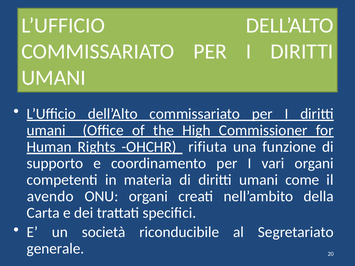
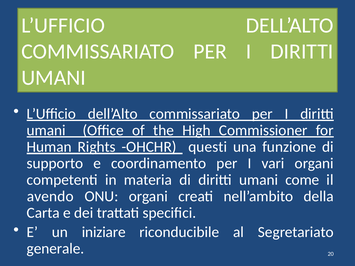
rifiuta: rifiuta -> questi (208, 147)
società: società -> iniziare (104, 232)
